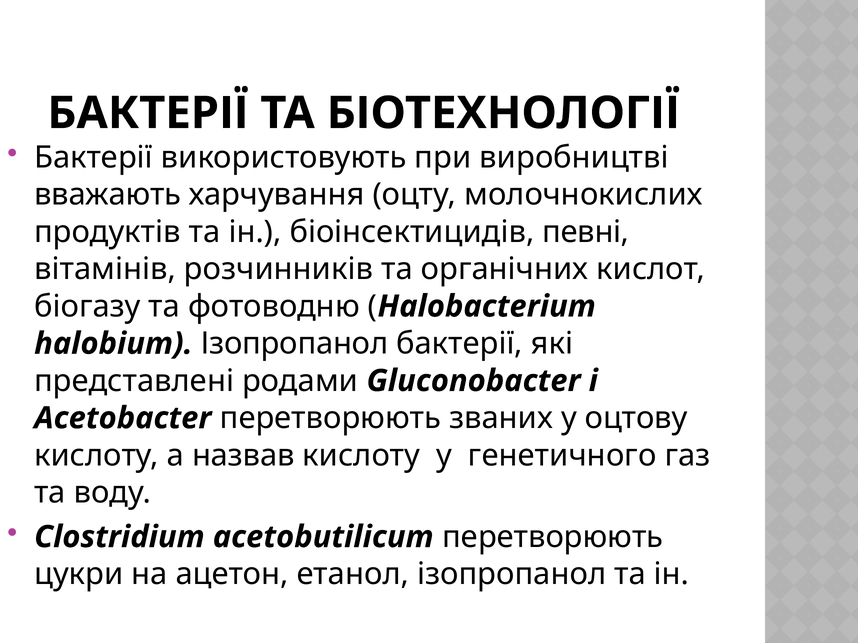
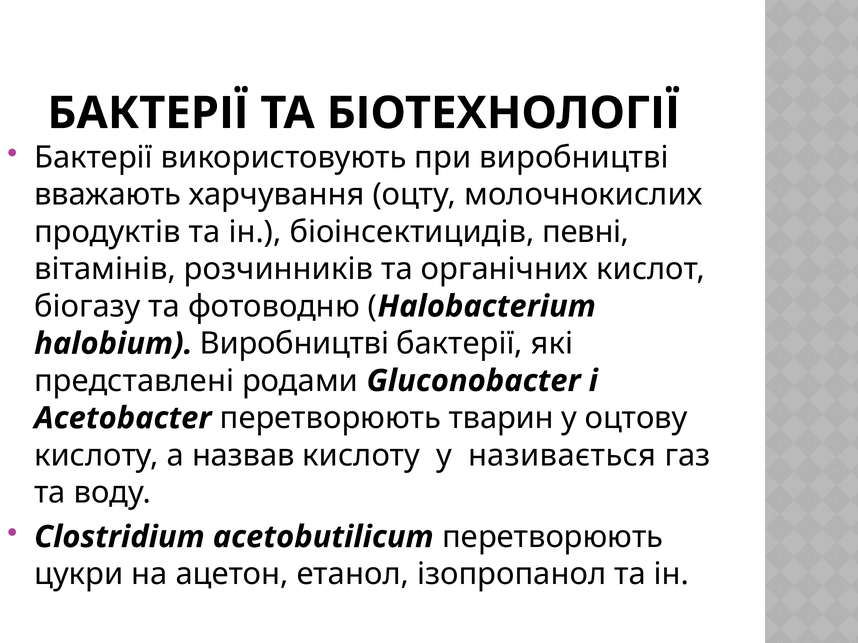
halobium Ізопропанол: Ізопропанол -> Виробництві (295, 344)
званих: званих -> тварин (501, 418)
генетичного: генетичного -> називається (562, 456)
